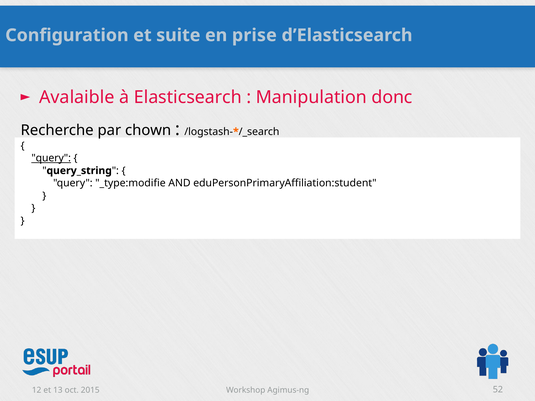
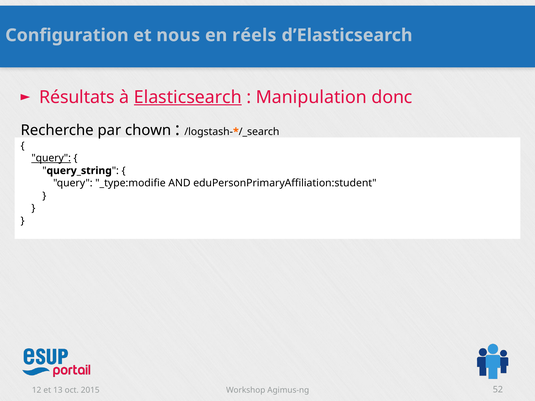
suite: suite -> nous (178, 35)
prise: prise -> réels (254, 35)
Avalaible: Avalaible -> Résultats (77, 97)
Elasticsearch underline: none -> present (188, 97)
